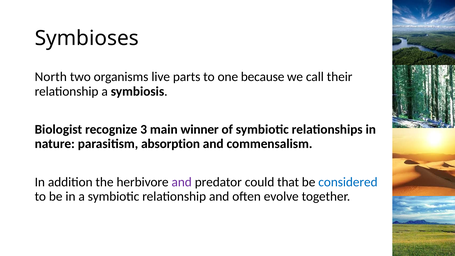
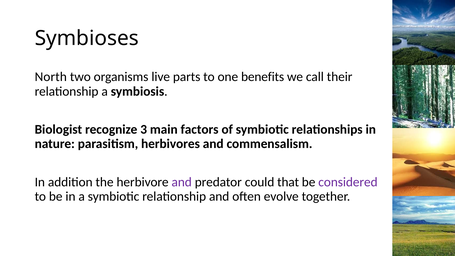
because: because -> benefits (263, 77)
winner: winner -> factors (200, 129)
absorption: absorption -> herbivores (171, 144)
considered colour: blue -> purple (348, 182)
